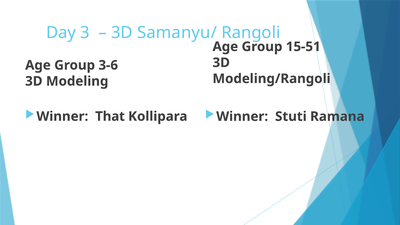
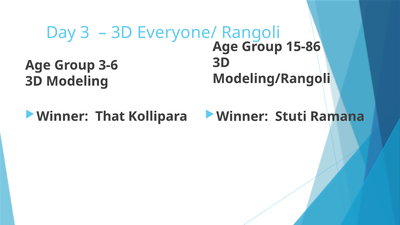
Samanyu/: Samanyu/ -> Everyone/ (177, 33)
15-51: 15-51 -> 15-86 (303, 47)
